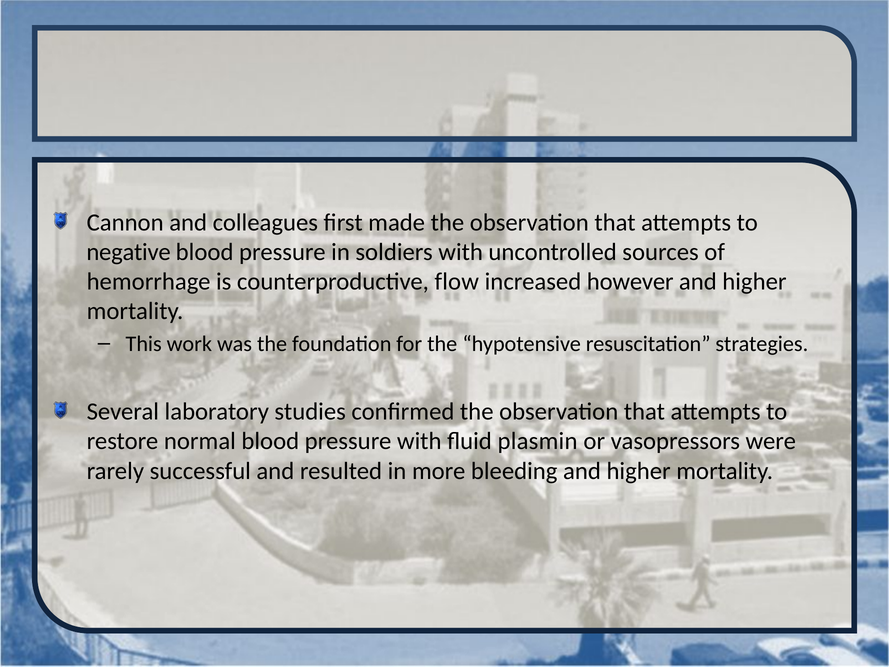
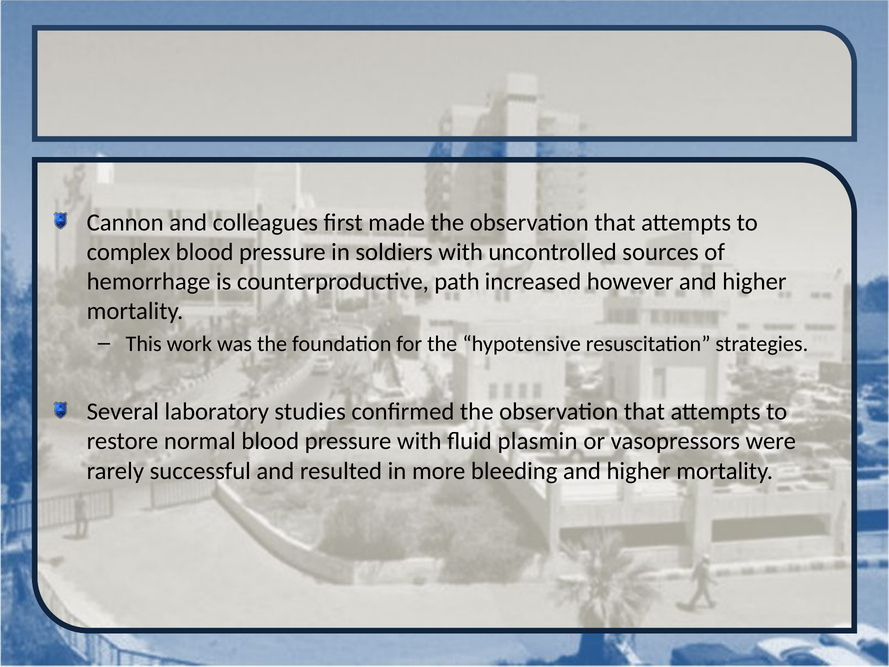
negative: negative -> complex (129, 252)
flow: flow -> path (457, 282)
